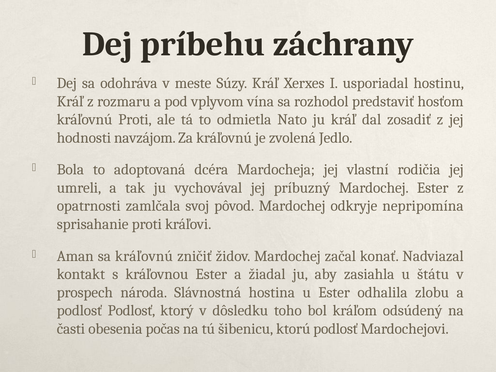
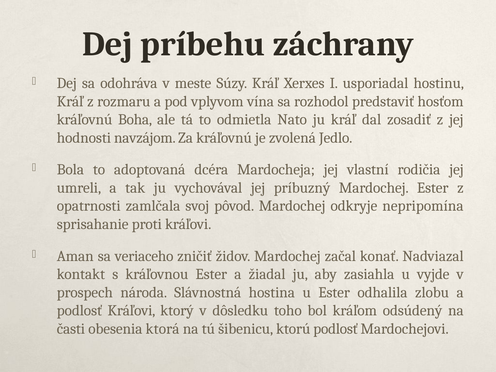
kráľovnú Proti: Proti -> Boha (135, 120)
sa kráľovnú: kráľovnú -> veriaceho (144, 256)
štátu: štátu -> vyjde (433, 274)
podlosť Podlosť: Podlosť -> Kráľovi (131, 311)
počas: počas -> ktorá (163, 329)
